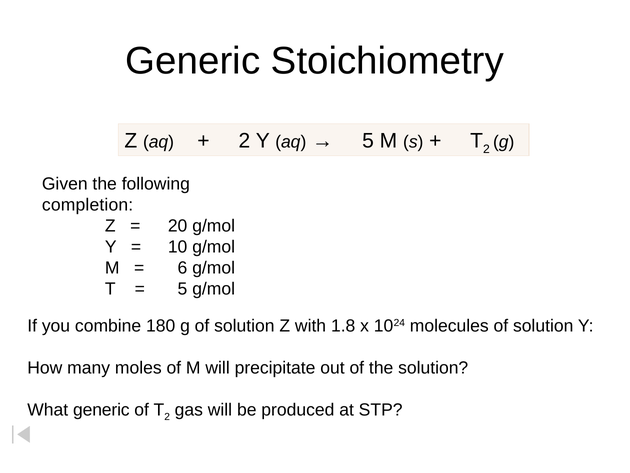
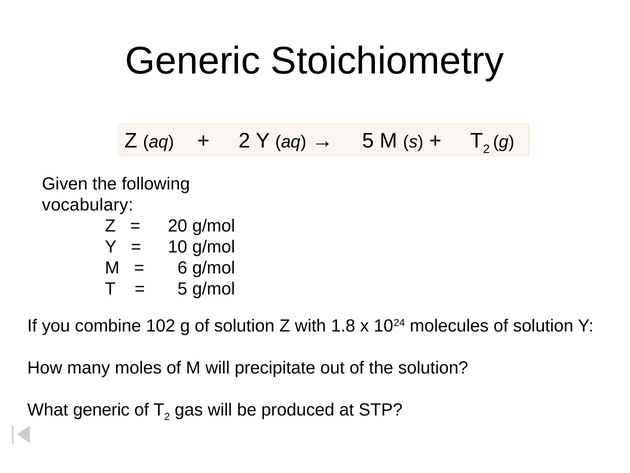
completion: completion -> vocabulary (88, 205)
180: 180 -> 102 (161, 325)
